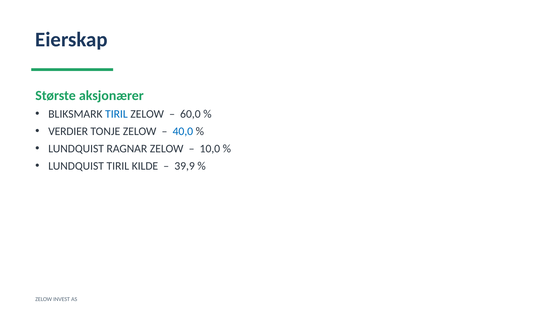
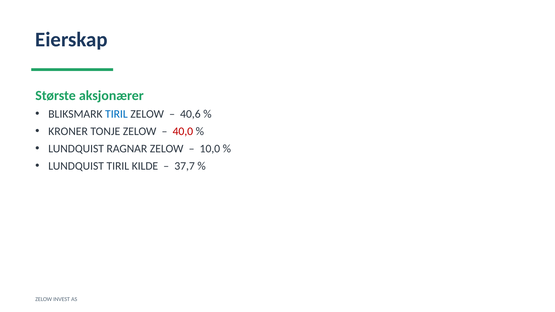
60,0: 60,0 -> 40,6 (190, 114)
VERDIER: VERDIER -> KRONER (68, 131)
40,0 colour: blue -> red (183, 131)
39,9: 39,9 -> 37,7 (185, 166)
